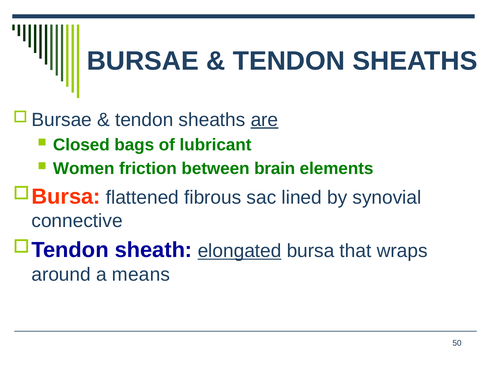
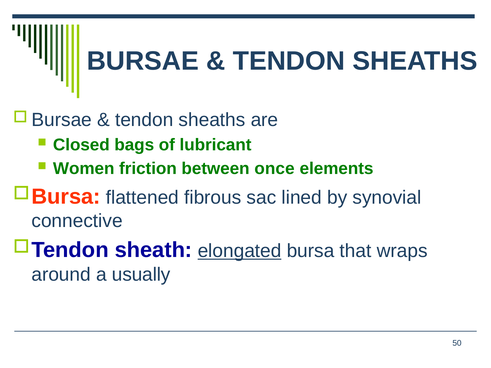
are underline: present -> none (264, 120)
brain: brain -> once (274, 169)
means: means -> usually (141, 275)
